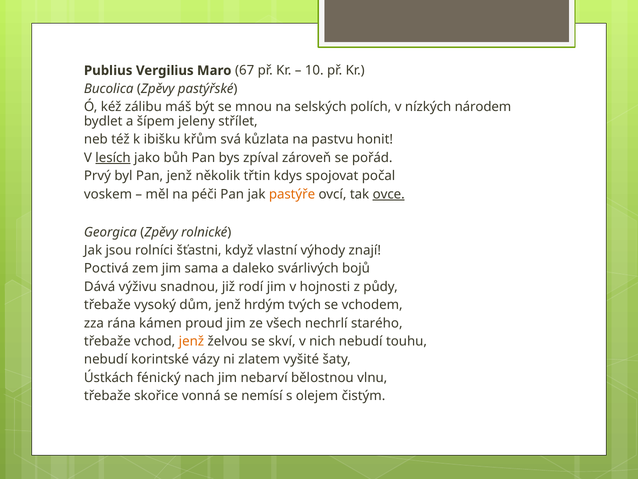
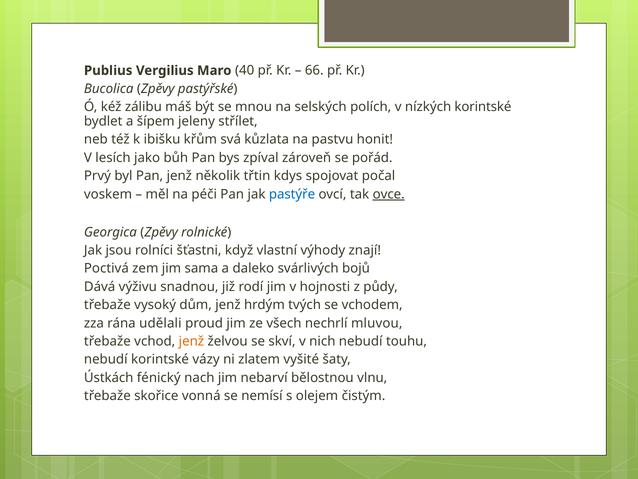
67: 67 -> 40 (245, 70)
10: 10 -> 66 (314, 70)
nízkých národem: národem -> korintské (483, 107)
lesích underline: present -> none (113, 158)
pastýře colour: orange -> blue (292, 194)
kámen: kámen -> udělali (160, 323)
starého: starého -> mluvou (377, 323)
